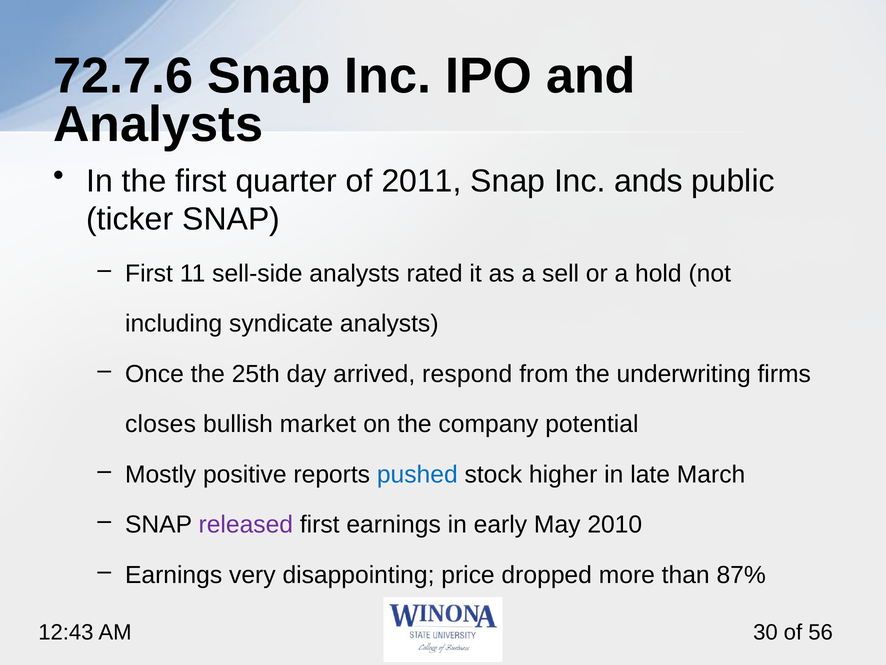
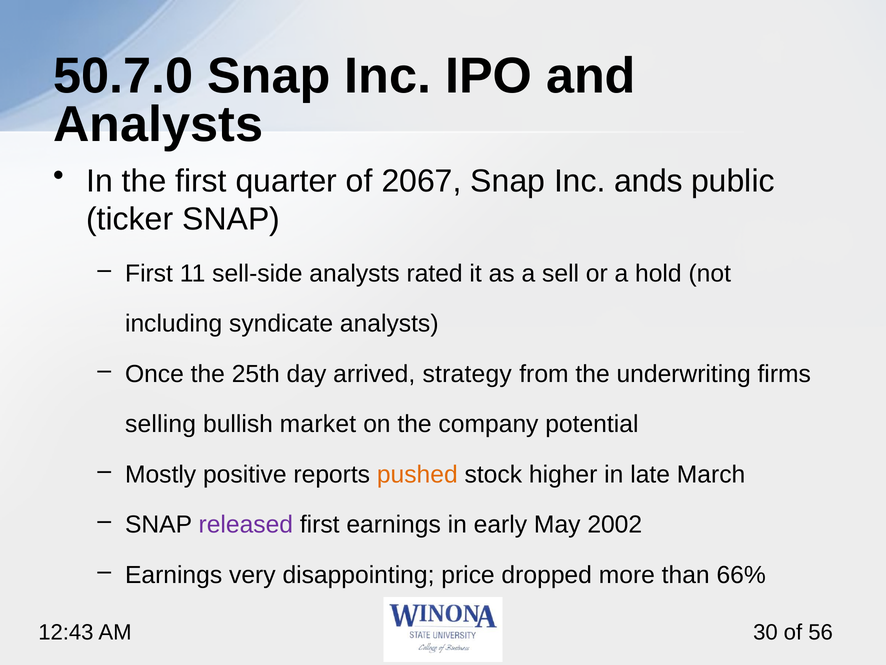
72.7.6: 72.7.6 -> 50.7.0 (123, 76)
2011: 2011 -> 2067 (422, 181)
respond: respond -> strategy (467, 374)
closes: closes -> selling (161, 424)
pushed colour: blue -> orange (417, 474)
2010: 2010 -> 2002 (615, 524)
87%: 87% -> 66% (741, 574)
